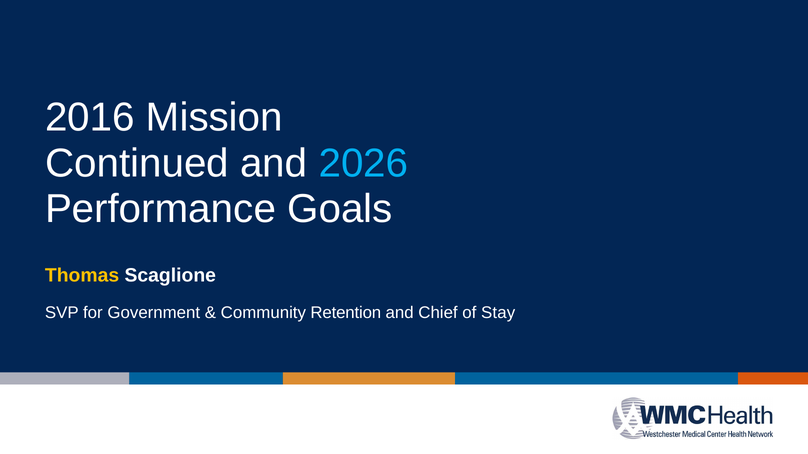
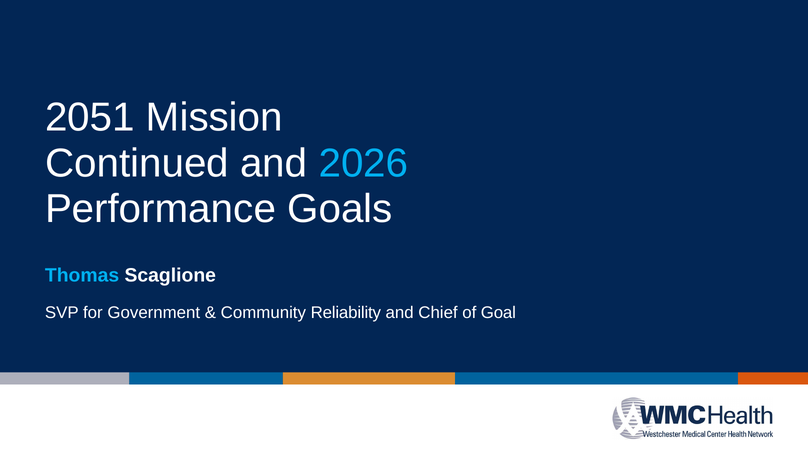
2016: 2016 -> 2051 (90, 118)
Thomas colour: yellow -> light blue (82, 275)
Retention: Retention -> Reliability (346, 313)
Stay: Stay -> Goal (498, 313)
